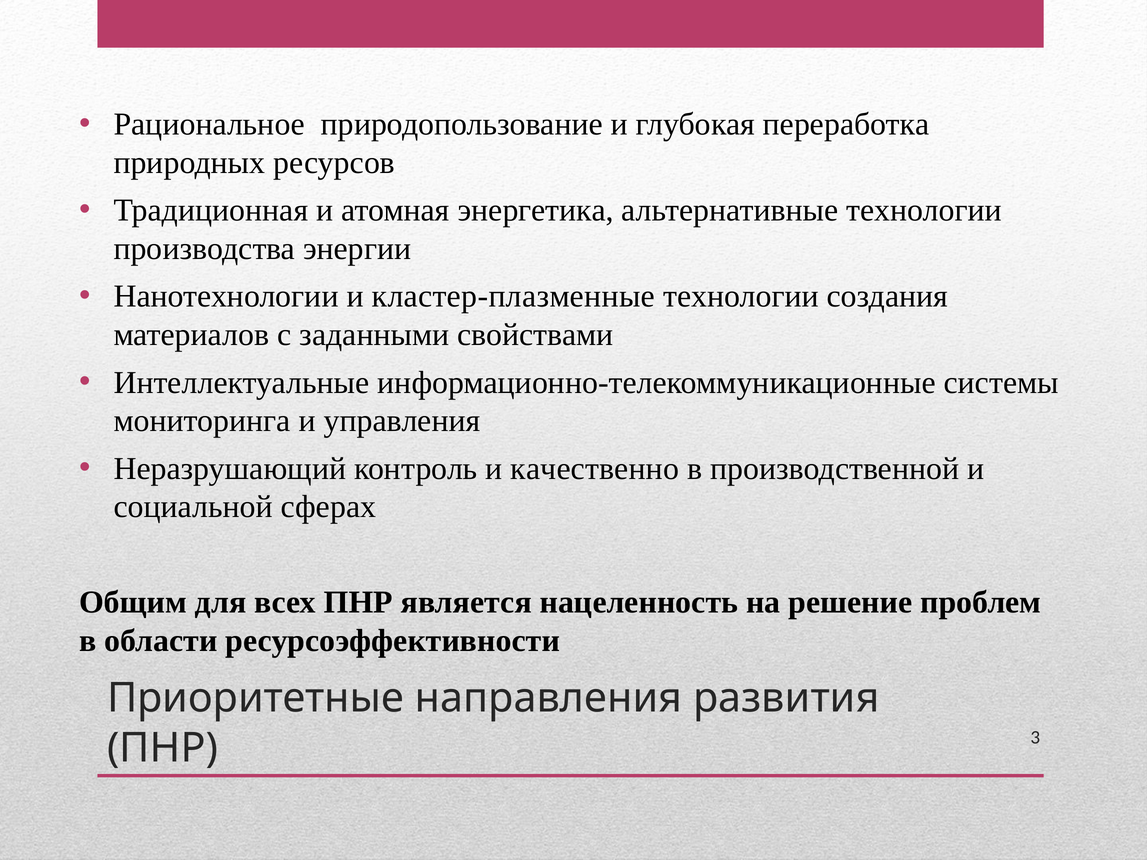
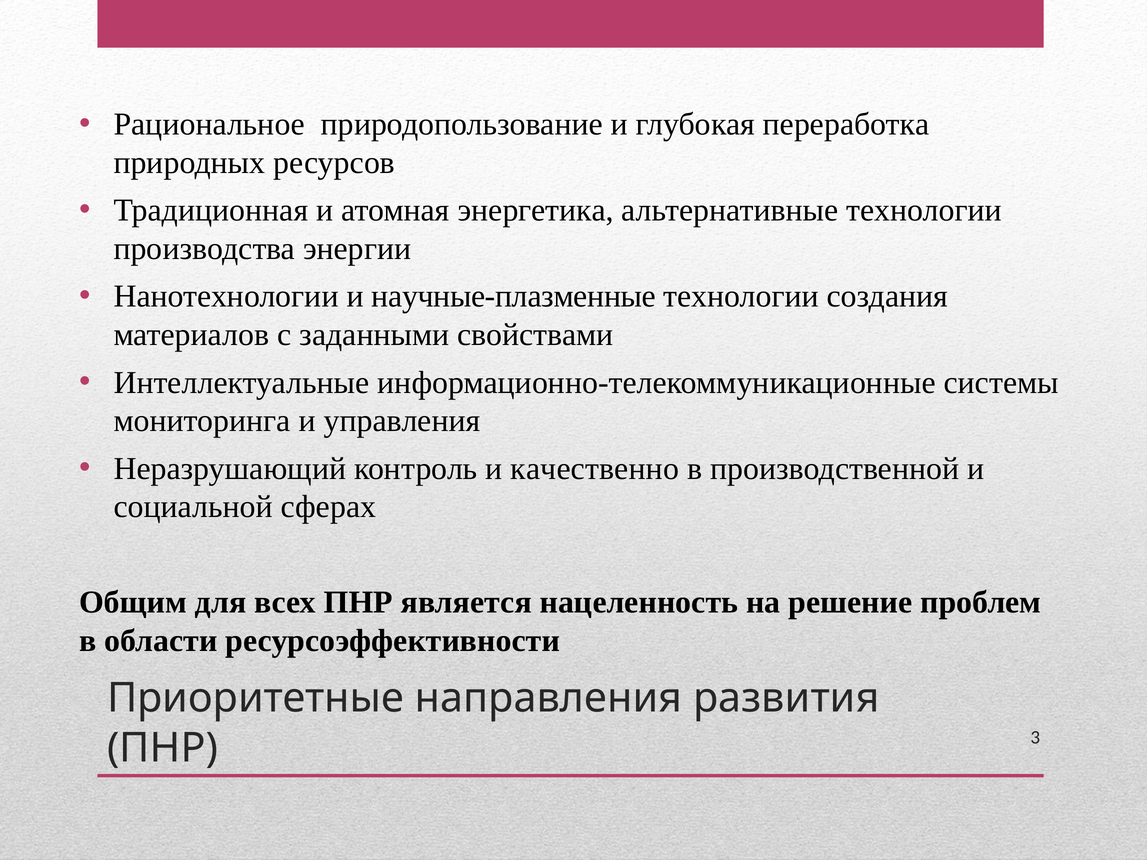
кластер-плазменные: кластер-плазменные -> научные-плазменные (514, 297)
